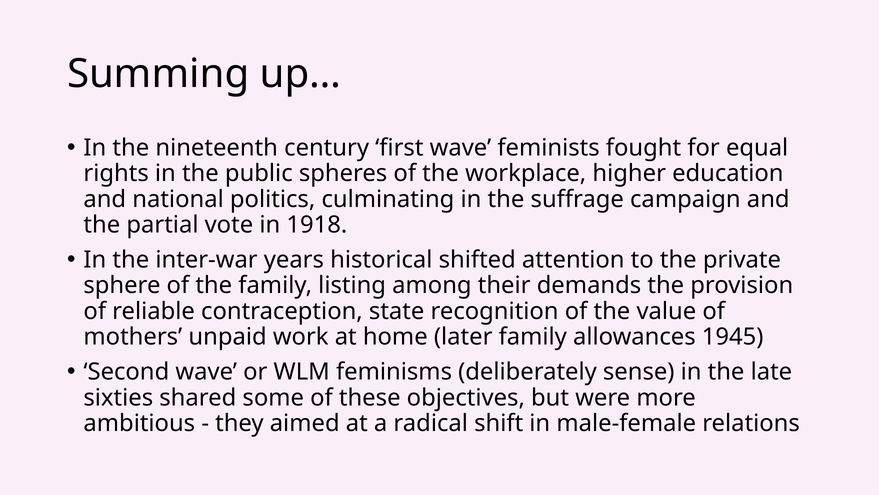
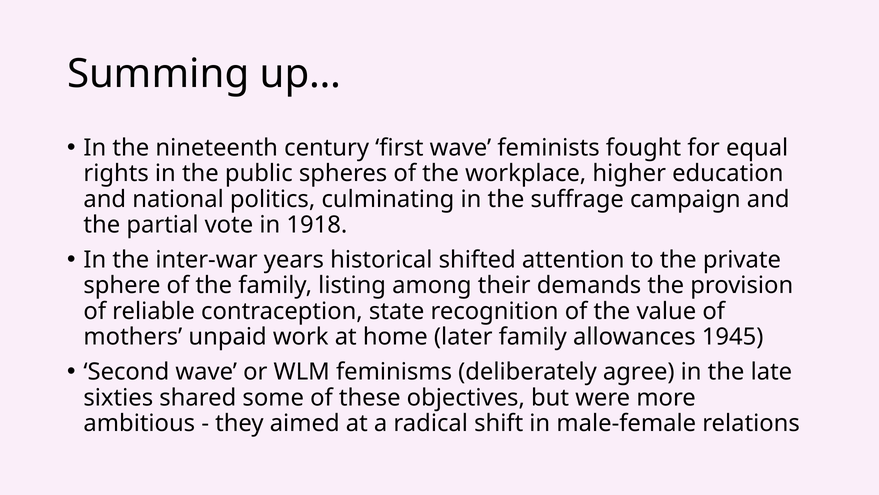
sense: sense -> agree (639, 371)
